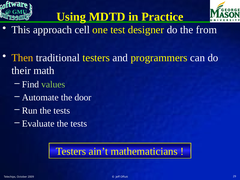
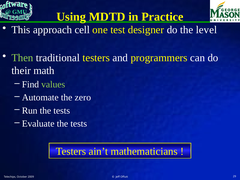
from: from -> level (206, 30)
Then colour: yellow -> light green (22, 58)
door: door -> zero (83, 98)
